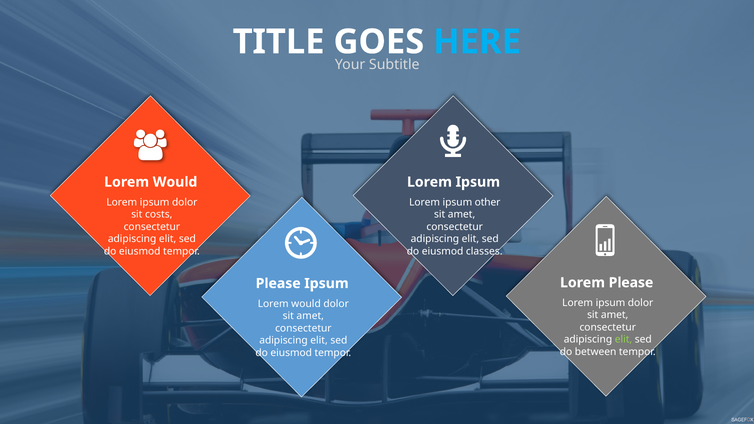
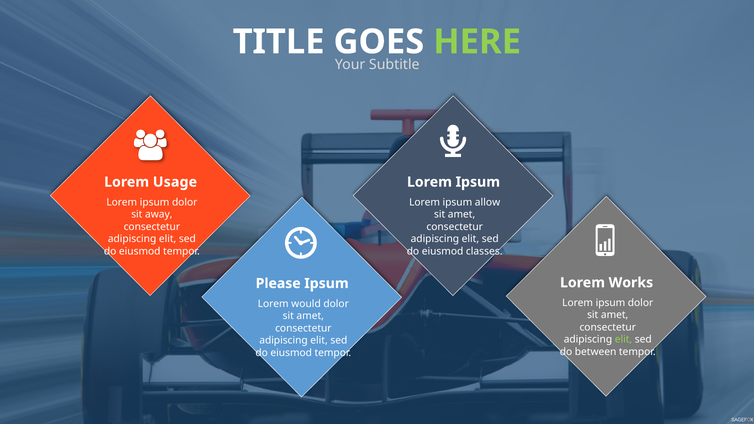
HERE colour: light blue -> light green (477, 42)
Would: Would -> Usage (175, 182)
other: other -> allow (488, 202)
costs: costs -> away (159, 215)
Lorem Please: Please -> Works (631, 283)
